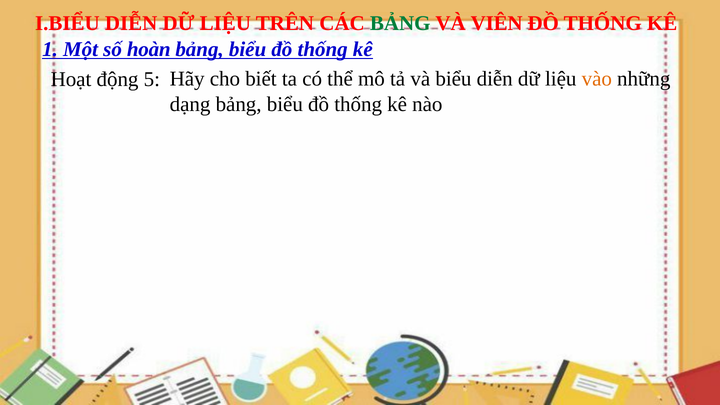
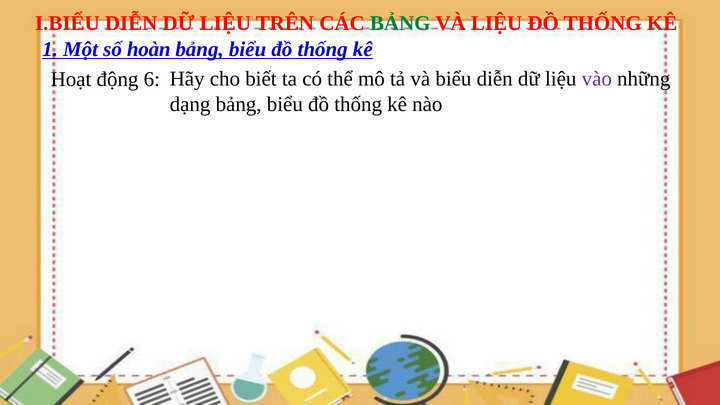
VÀ VIÊN: VIÊN -> LIỆU (497, 23)
5: 5 -> 6 (152, 79)
vào colour: orange -> purple (597, 79)
